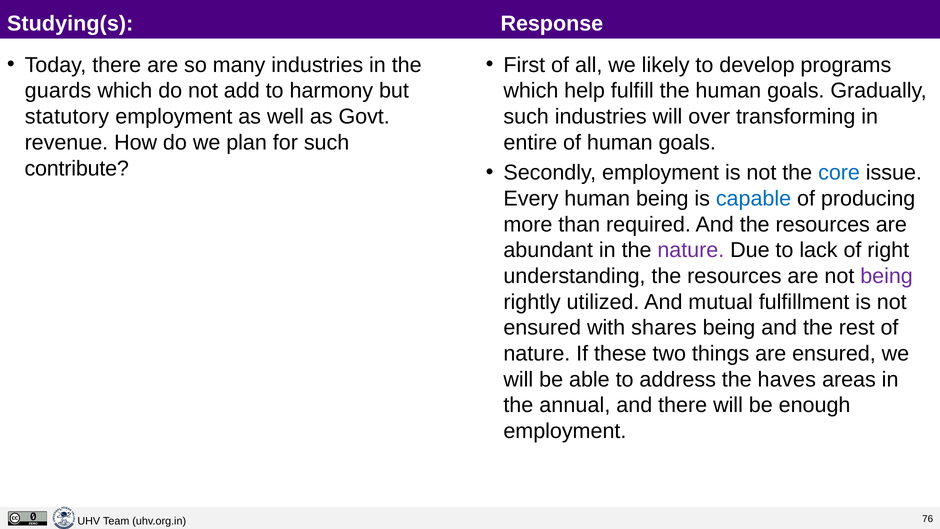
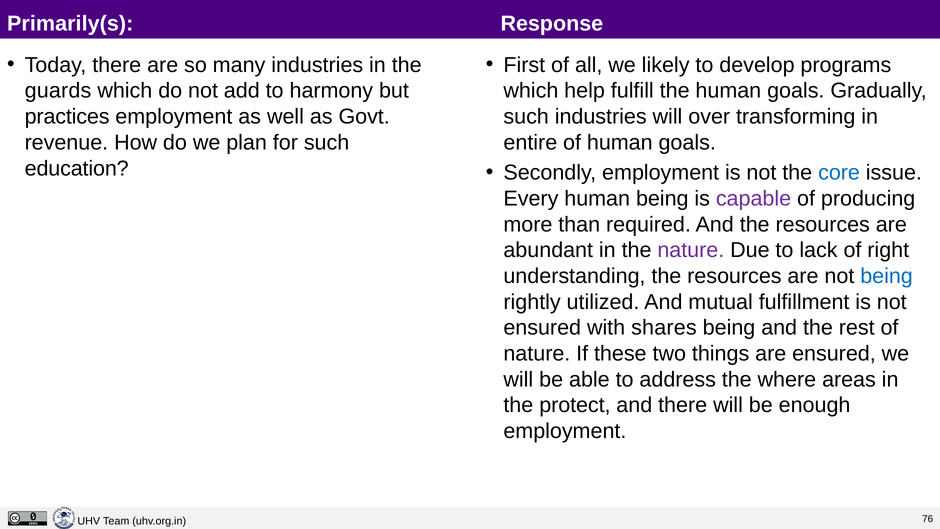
Studying(s: Studying(s -> Primarily(s (70, 24)
statutory: statutory -> practices (67, 117)
contribute: contribute -> education (77, 168)
capable colour: blue -> purple (754, 198)
being colour: purple -> blue (887, 276)
haves: haves -> where (787, 379)
annual: annual -> protect (575, 405)
